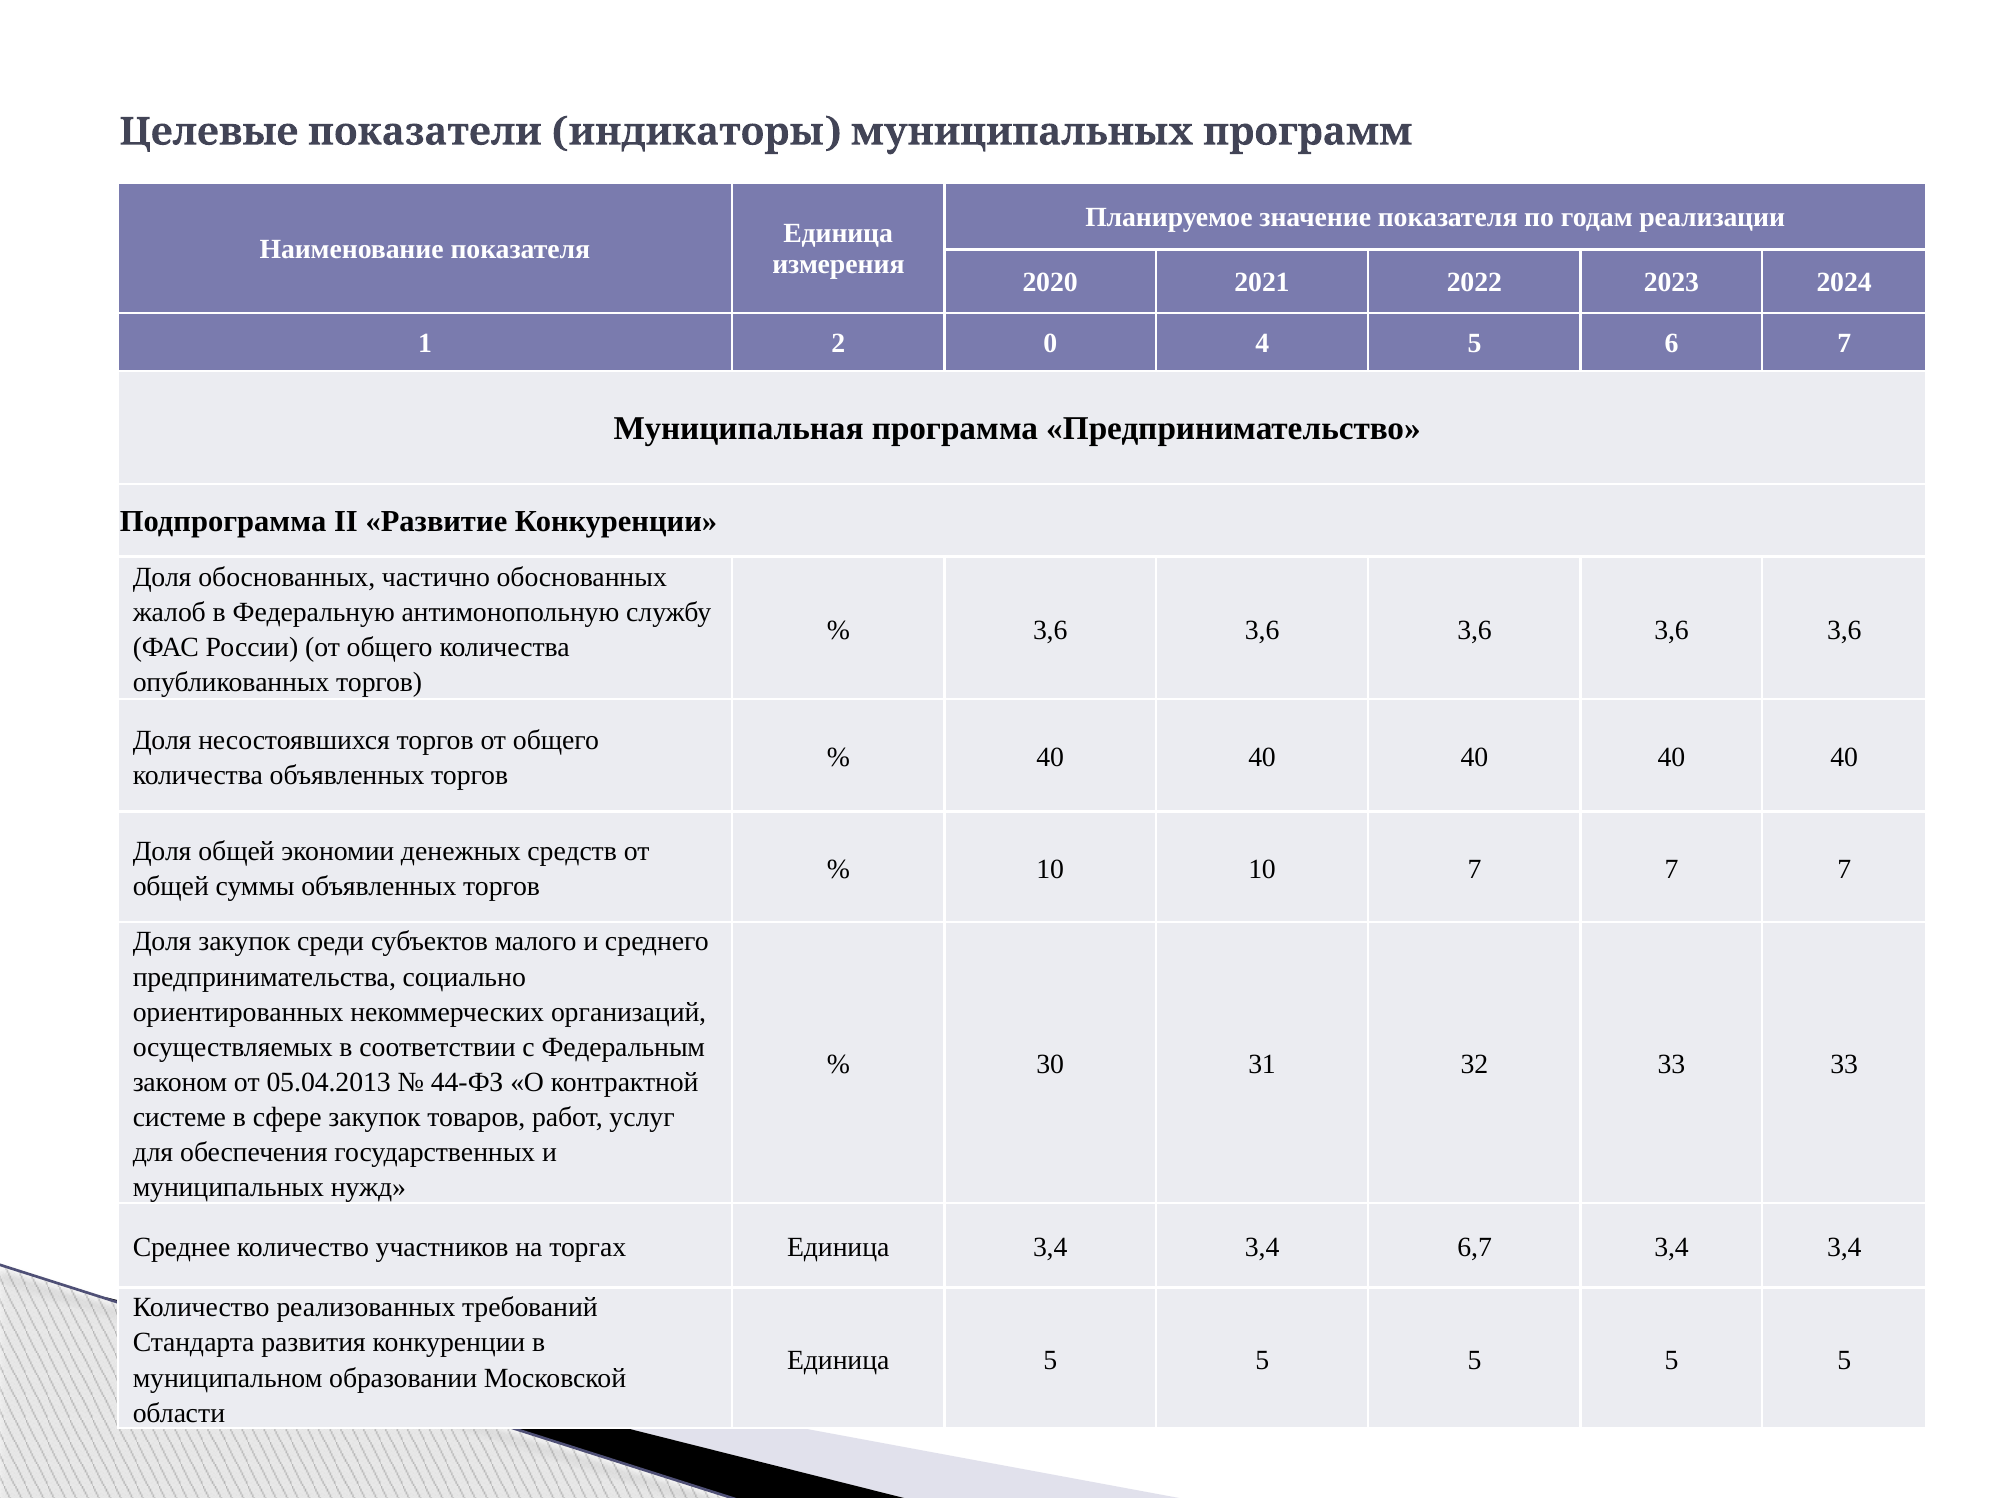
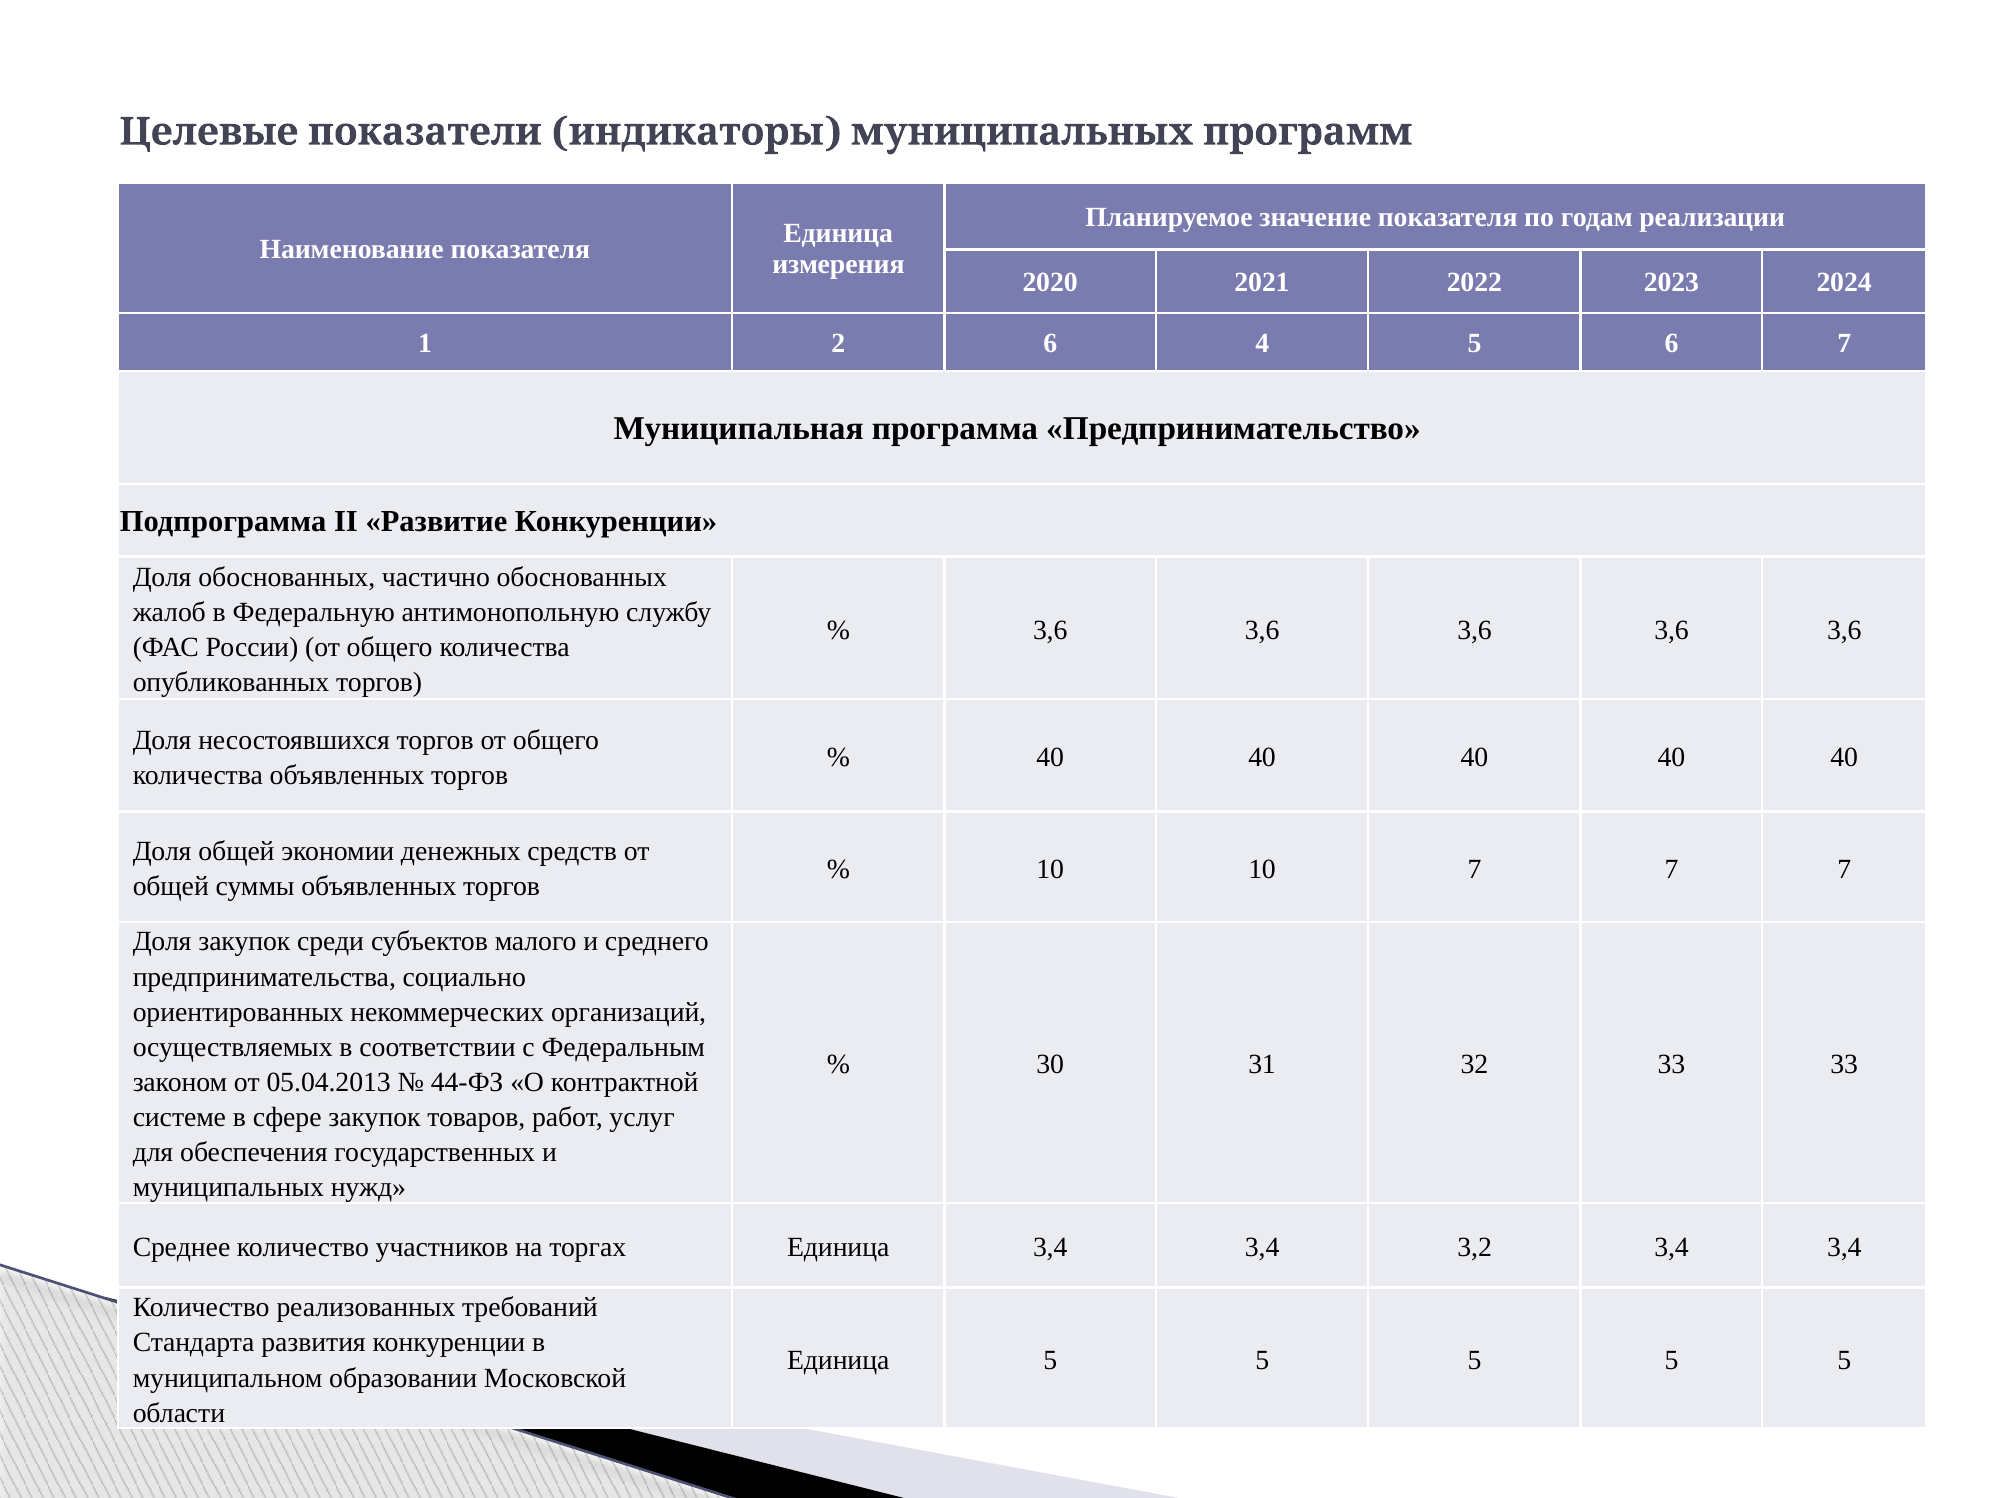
2 0: 0 -> 6 (1050, 343)
6,7: 6,7 -> 3,2 (1475, 1247)
